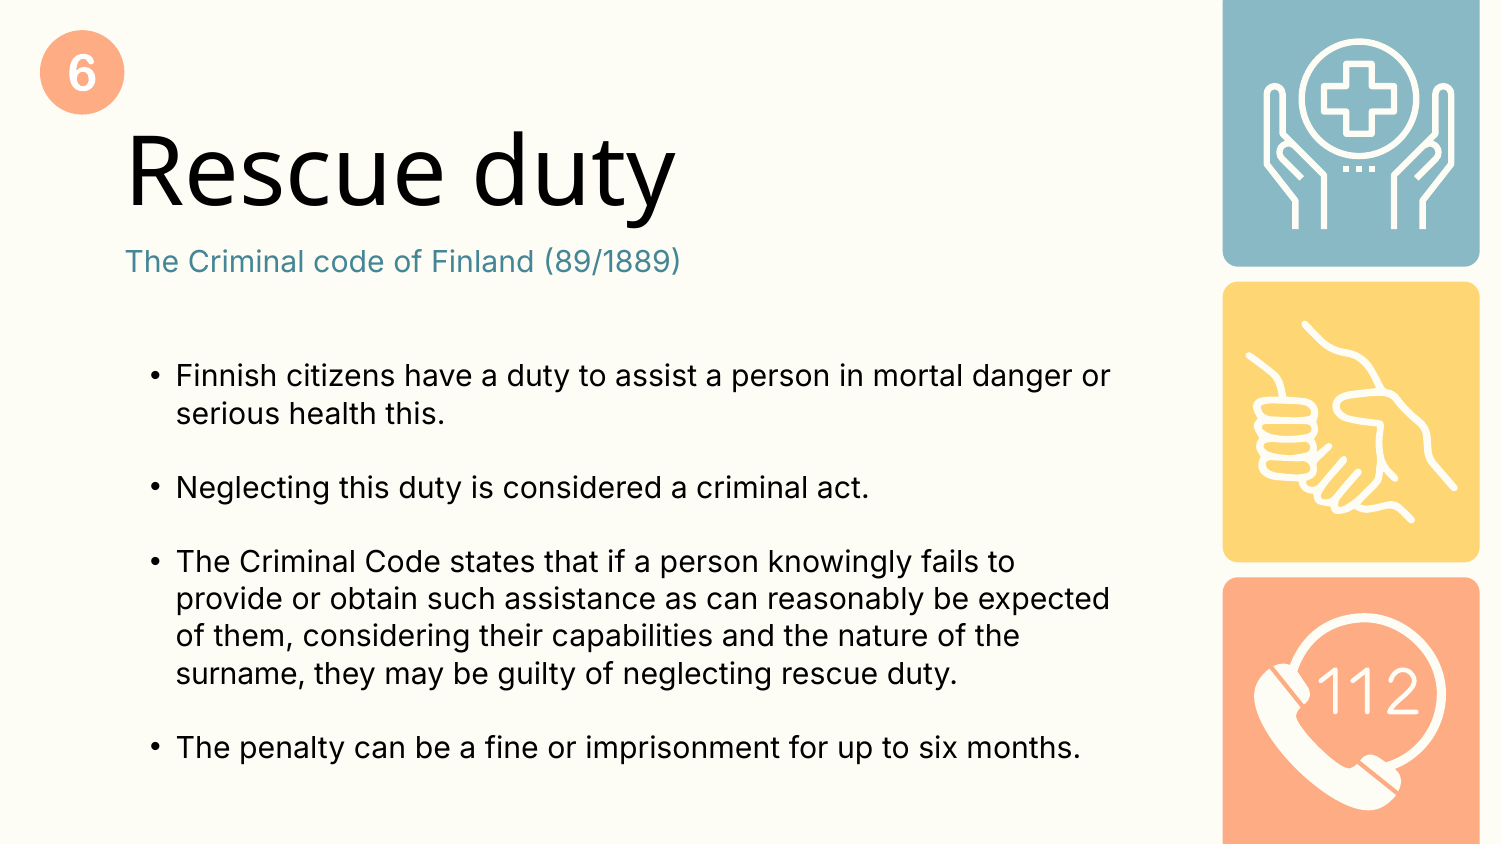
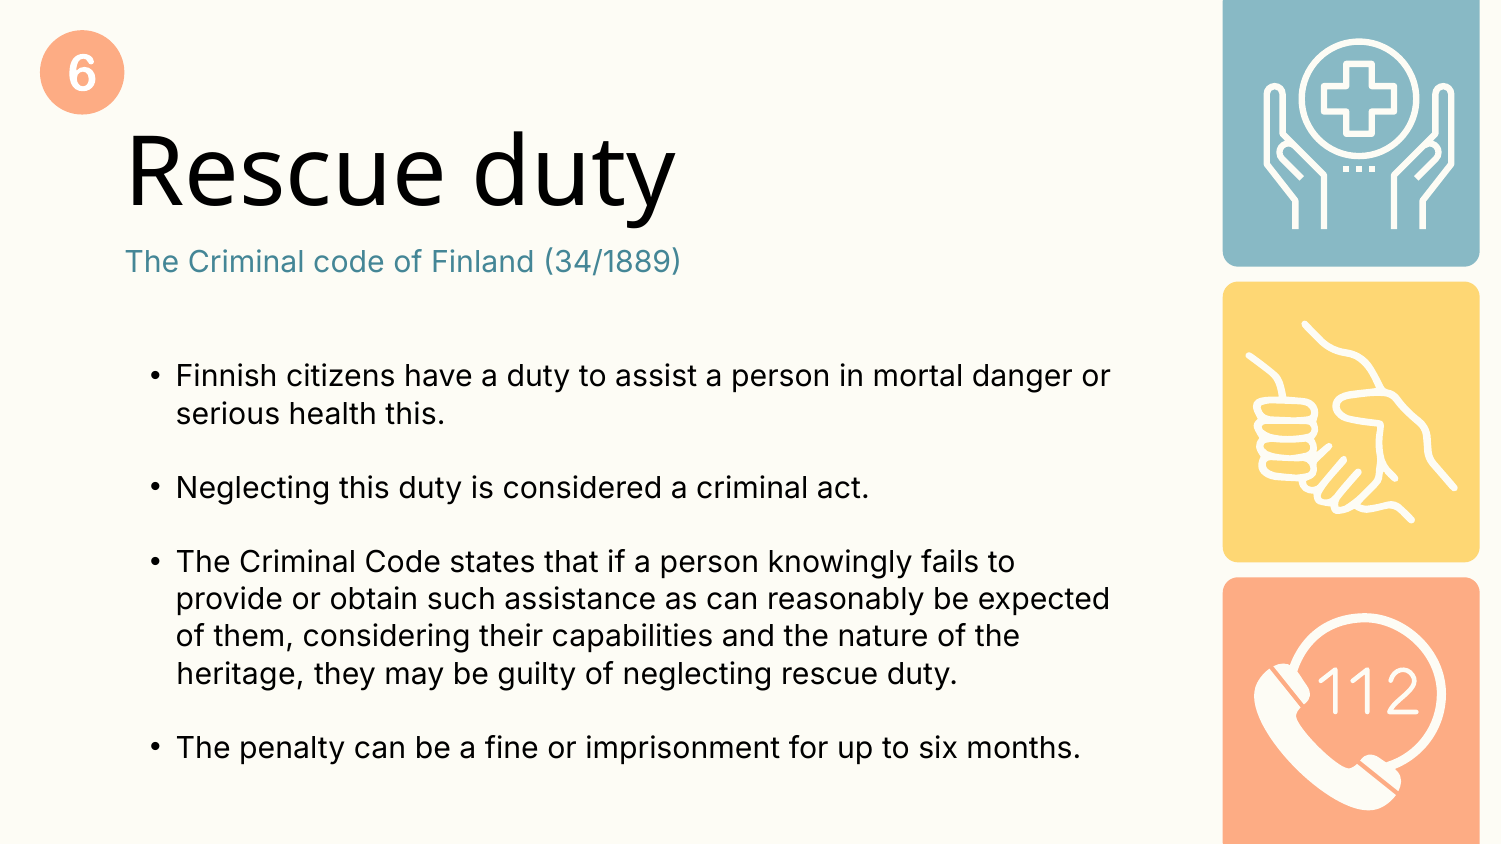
89/1889: 89/1889 -> 34/1889 (613, 262)
surname: surname -> heritage (240, 674)
